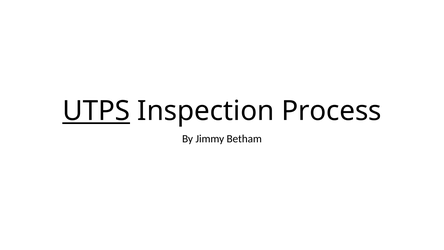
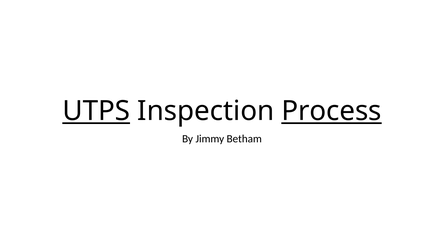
Process underline: none -> present (332, 111)
